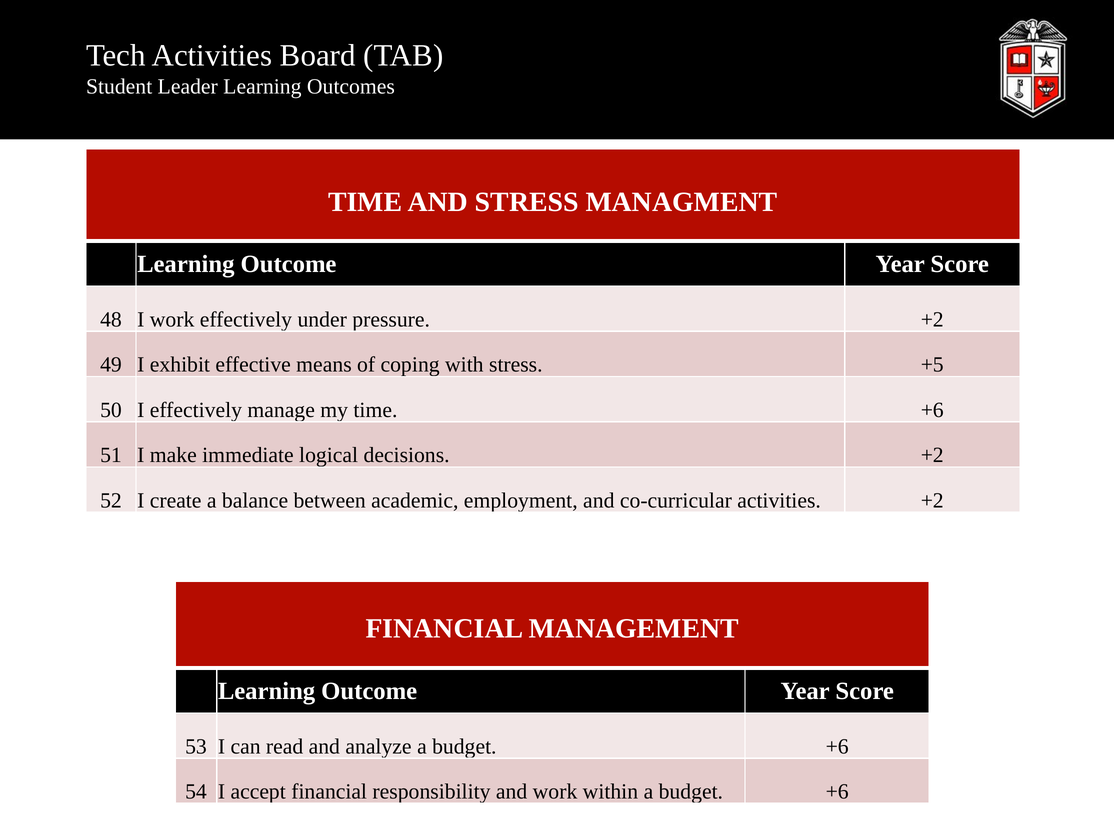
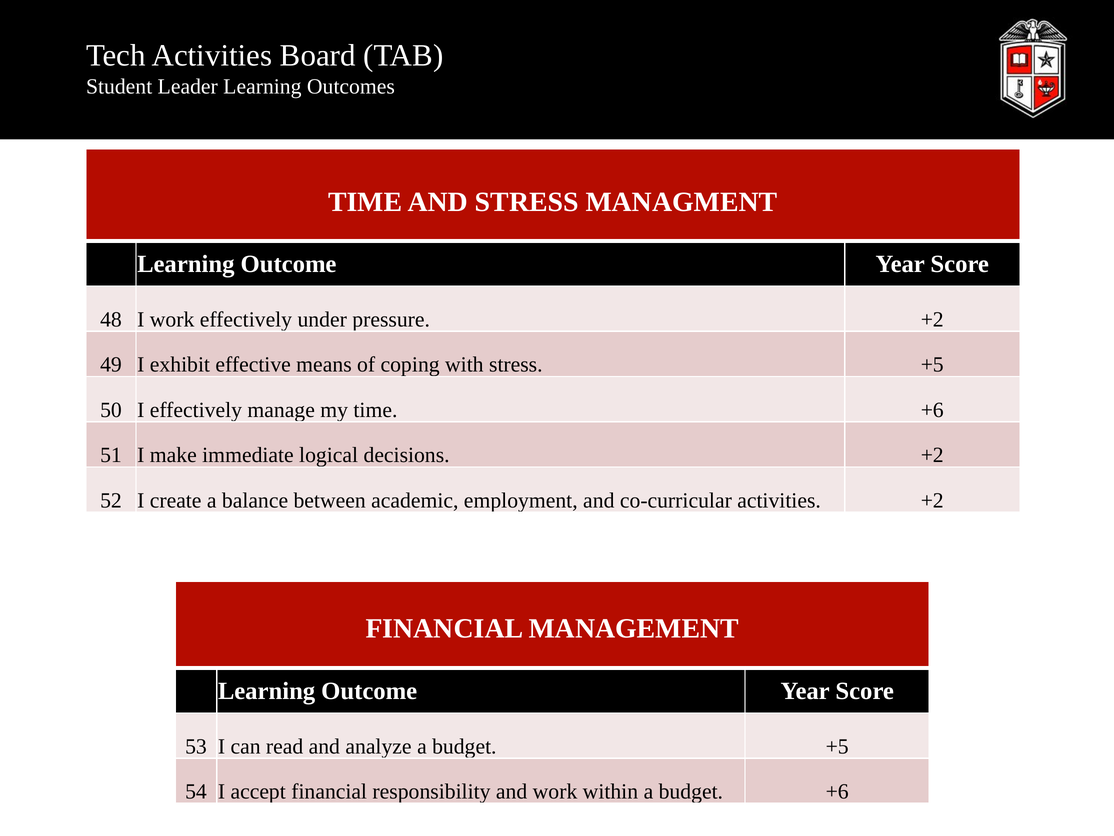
analyze a budget +6: +6 -> +5 (837, 746)
